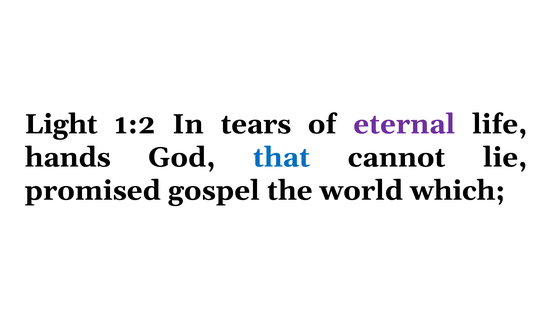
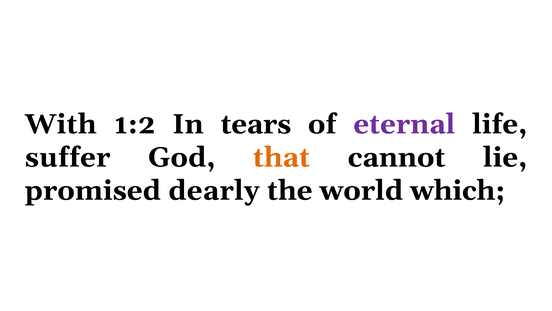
Light: Light -> With (61, 124)
hands: hands -> suffer (68, 157)
that colour: blue -> orange (281, 157)
gospel: gospel -> dearly (214, 190)
